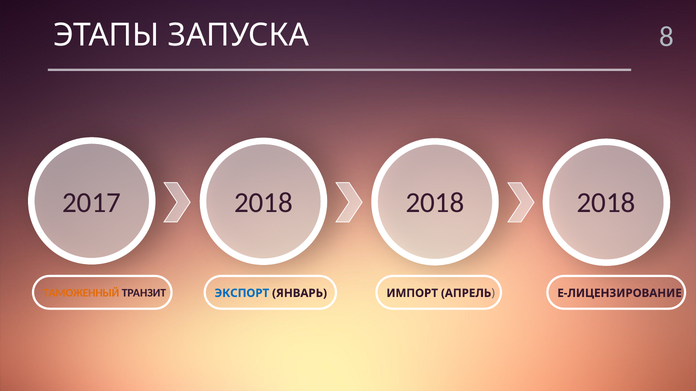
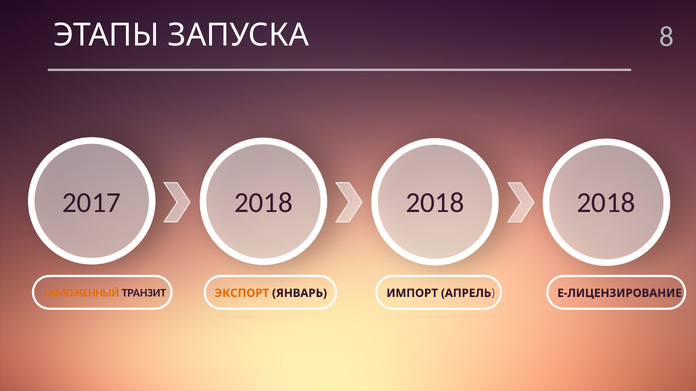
ЭКСПОРТ colour: blue -> orange (242, 294)
